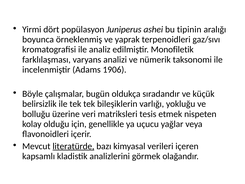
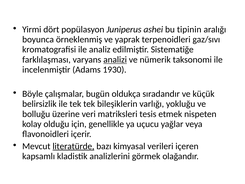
Monofiletik: Monofiletik -> Sistematiğe (172, 49)
analizi underline: none -> present (115, 60)
1906: 1906 -> 1930 (115, 70)
